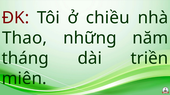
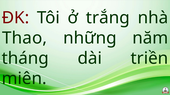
chiều: chiều -> trắng (108, 18)
